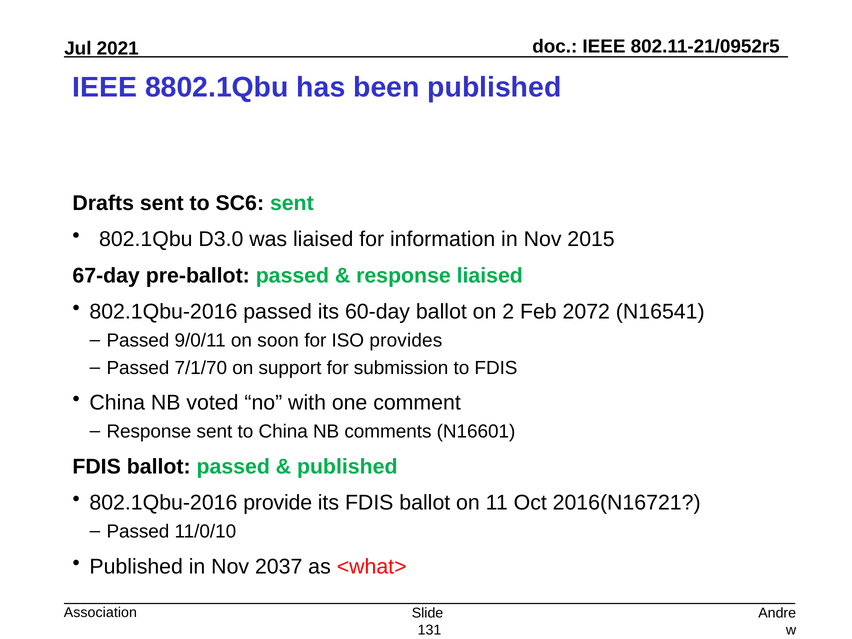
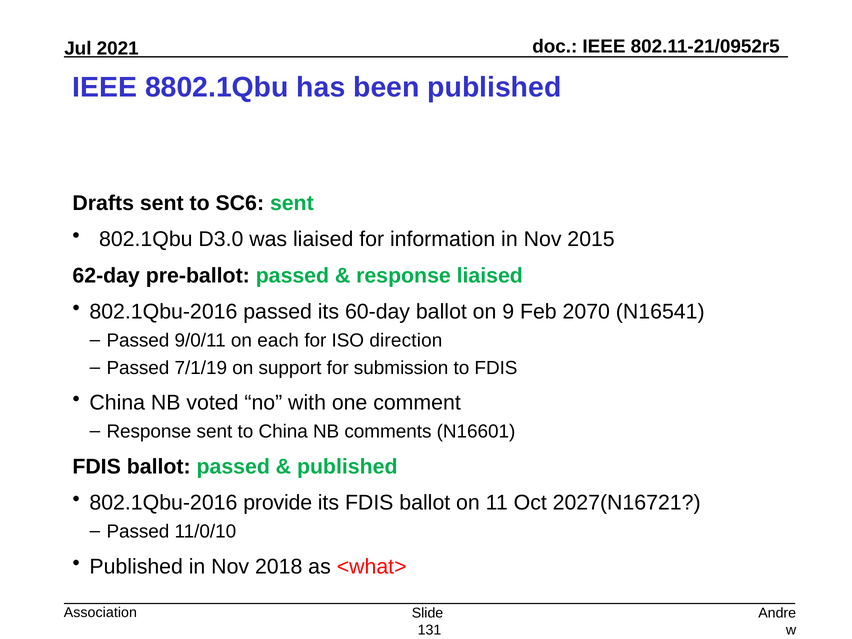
67-day: 67-day -> 62-day (106, 276)
2: 2 -> 9 (508, 312)
2072: 2072 -> 2070 (586, 312)
soon: soon -> each (278, 341)
provides: provides -> direction (406, 341)
7/1/70: 7/1/70 -> 7/1/19 (201, 368)
2016(N16721: 2016(N16721 -> 2027(N16721 (627, 503)
2037: 2037 -> 2018 (279, 566)
